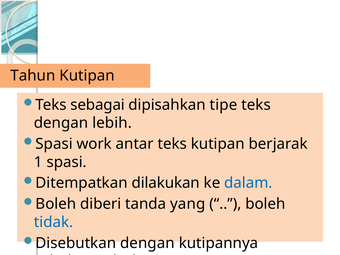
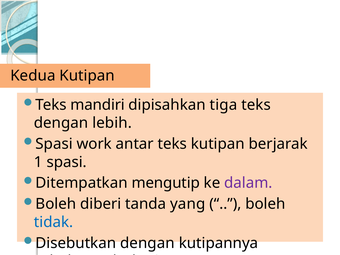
Tahun: Tahun -> Kedua (33, 76)
sebagai: sebagai -> mandiri (98, 105)
tipe: tipe -> tiga (224, 105)
dilakukan: dilakukan -> mengutip (166, 183)
dalam colour: blue -> purple (248, 183)
